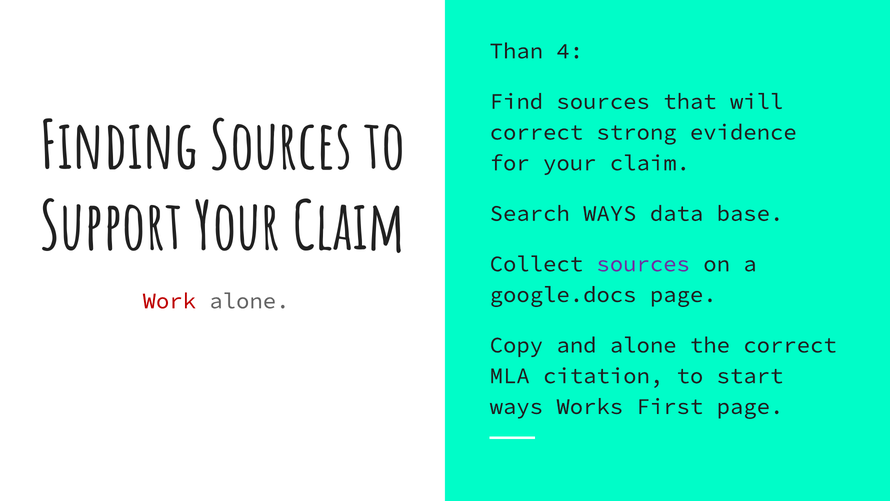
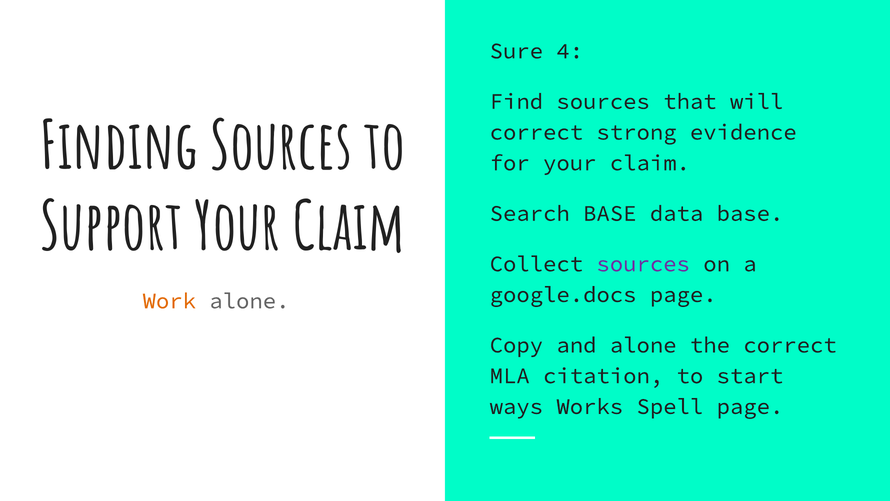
Than: Than -> Sure (516, 51)
Search WAYS: WAYS -> BASE (610, 213)
Work colour: red -> orange (169, 301)
First: First -> Spell (670, 406)
